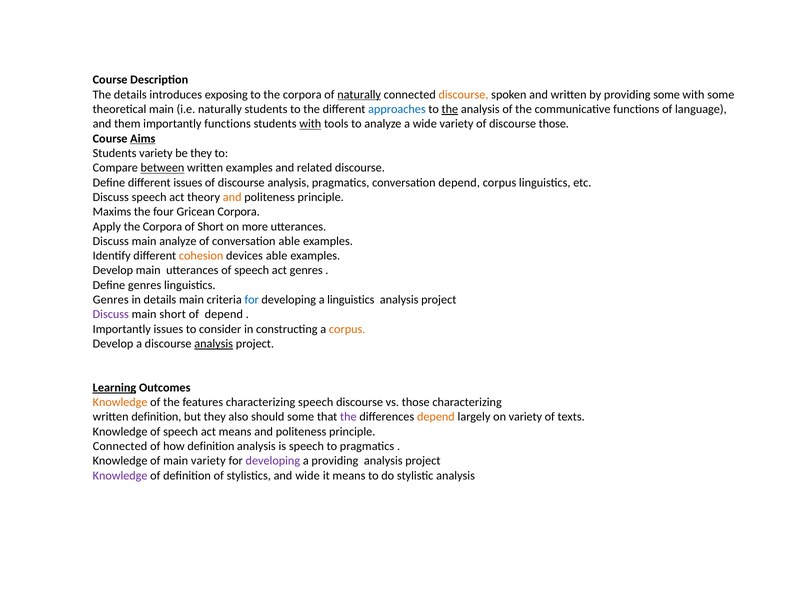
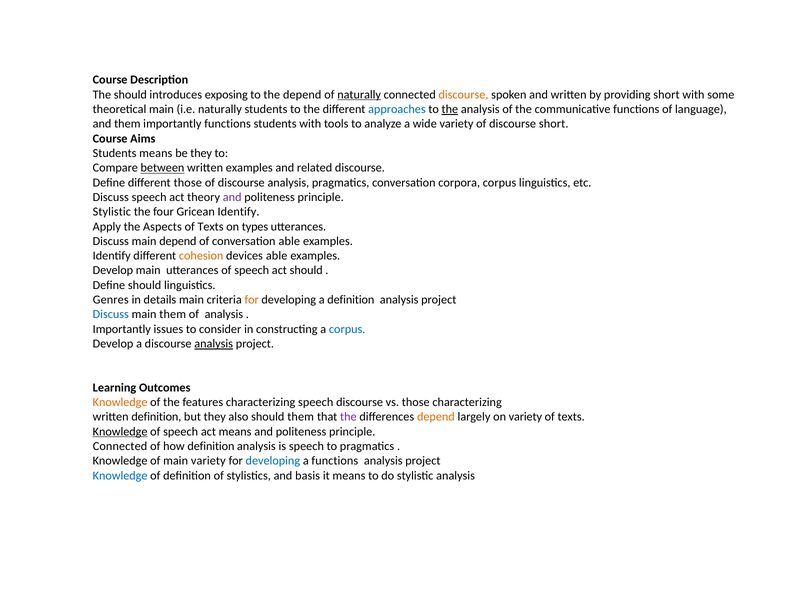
The details: details -> should (130, 95)
to the corpora: corpora -> depend (302, 95)
providing some: some -> short (666, 95)
with underline: present -> none (310, 124)
discourse those: those -> short (554, 124)
Aims underline: present -> none (143, 138)
Students variety: variety -> means (156, 153)
different issues: issues -> those (188, 182)
conversation depend: depend -> corpora (459, 182)
and colour: orange -> purple (232, 197)
Maxims: Maxims -> Stylistic (112, 212)
Gricean Corpora: Corpora -> Identify (239, 212)
Apply the Corpora: Corpora -> Aspects (162, 226)
Short: Short -> Texts (211, 226)
more: more -> types (255, 226)
main analyze: analyze -> depend (178, 241)
act genres: genres -> should (306, 270)
Define genres: genres -> should (145, 285)
for colour: blue -> orange (252, 300)
a linguistics: linguistics -> definition (351, 300)
Discuss colour: purple -> blue (111, 314)
main short: short -> them (173, 314)
of depend: depend -> analysis (224, 314)
corpus colour: orange -> blue (347, 329)
Learning underline: present -> none (114, 387)
should some: some -> them (301, 417)
Knowledge underline: none -> present (120, 431)
developing colour: purple -> blue (273, 461)
a providing: providing -> functions (335, 461)
Knowledge colour: purple -> blue (120, 475)
and wide: wide -> basis (308, 475)
